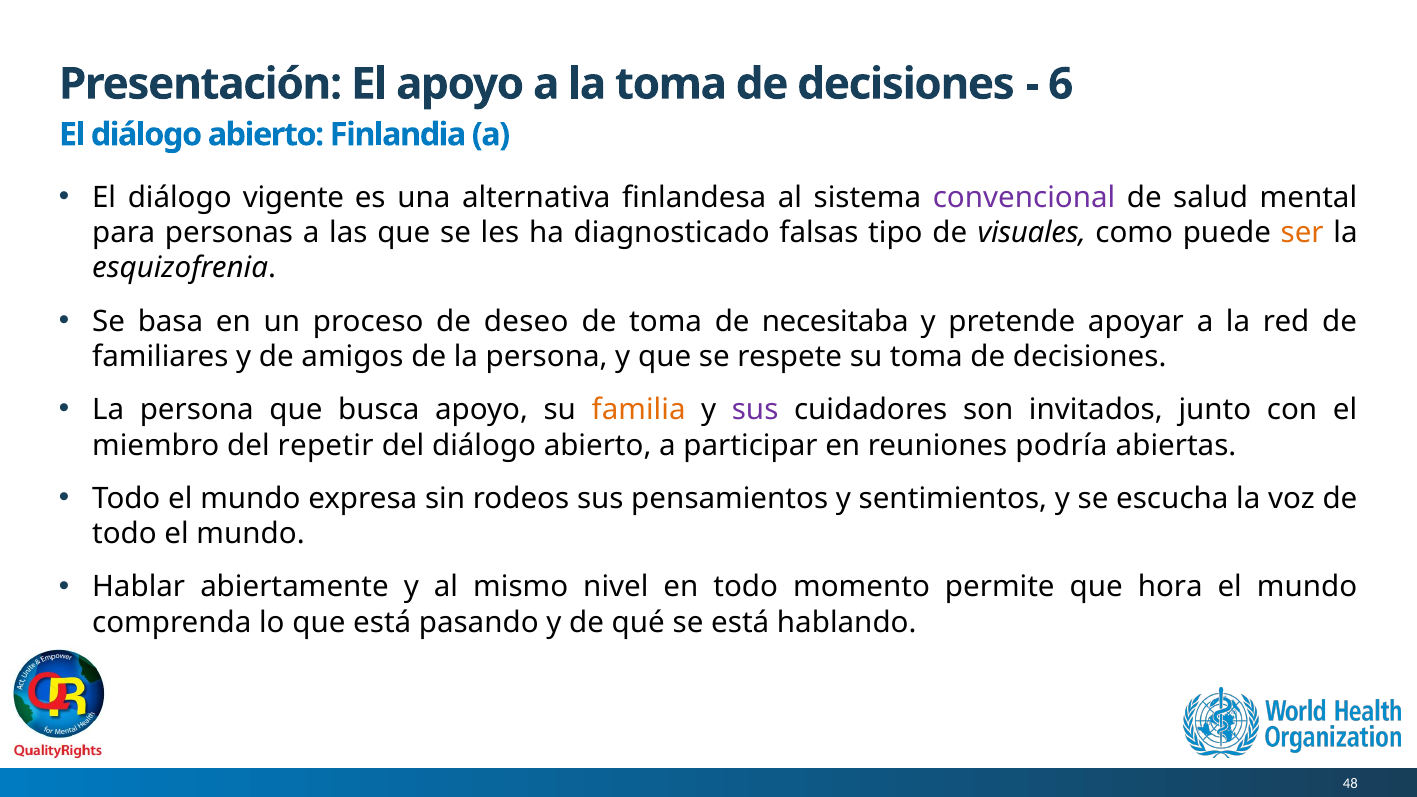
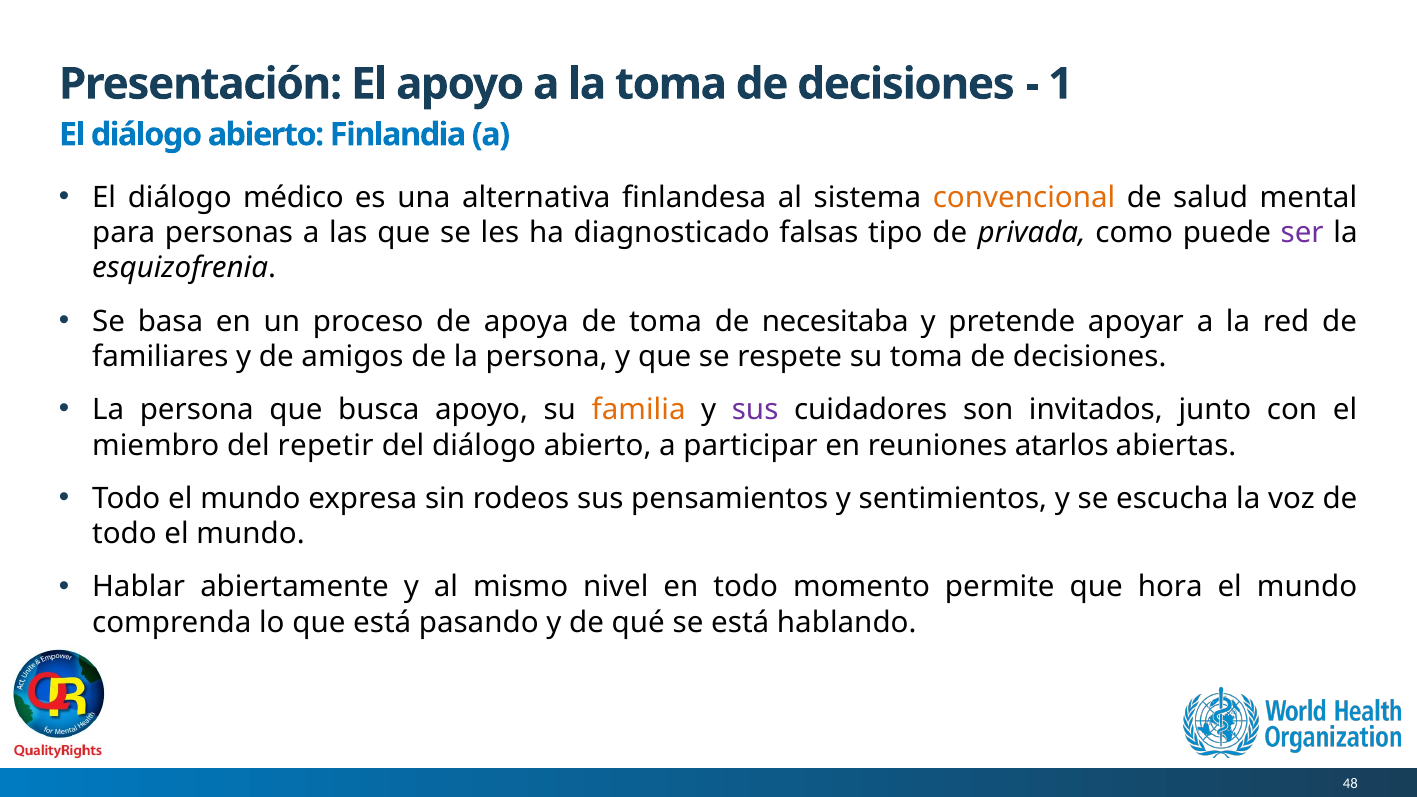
6: 6 -> 1 (1061, 84)
vigente: vigente -> médico (293, 197)
convencional colour: purple -> orange (1024, 197)
visuales: visuales -> privada (1032, 233)
ser colour: orange -> purple (1302, 233)
deseo: deseo -> apoya (526, 321)
podría: podría -> atarlos (1062, 445)
